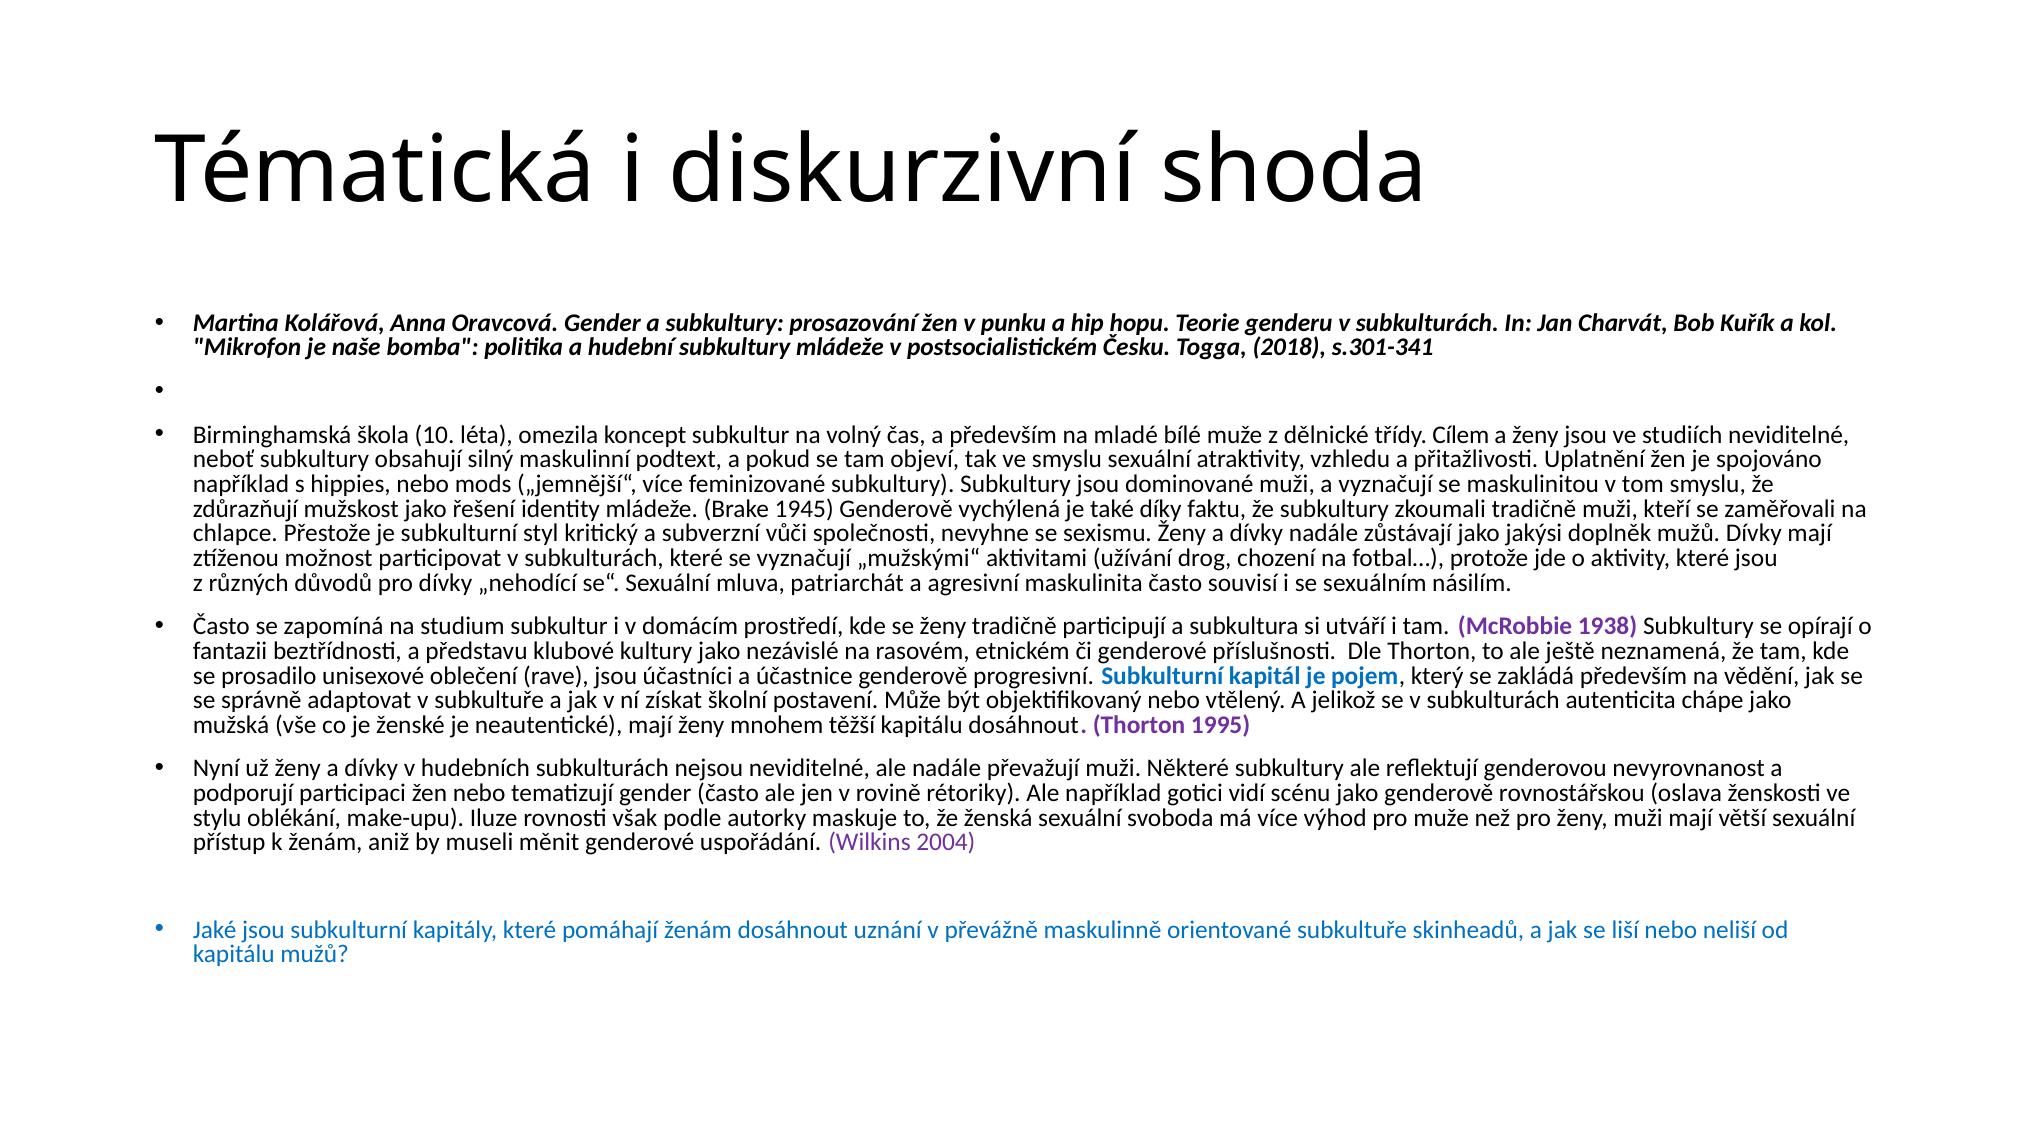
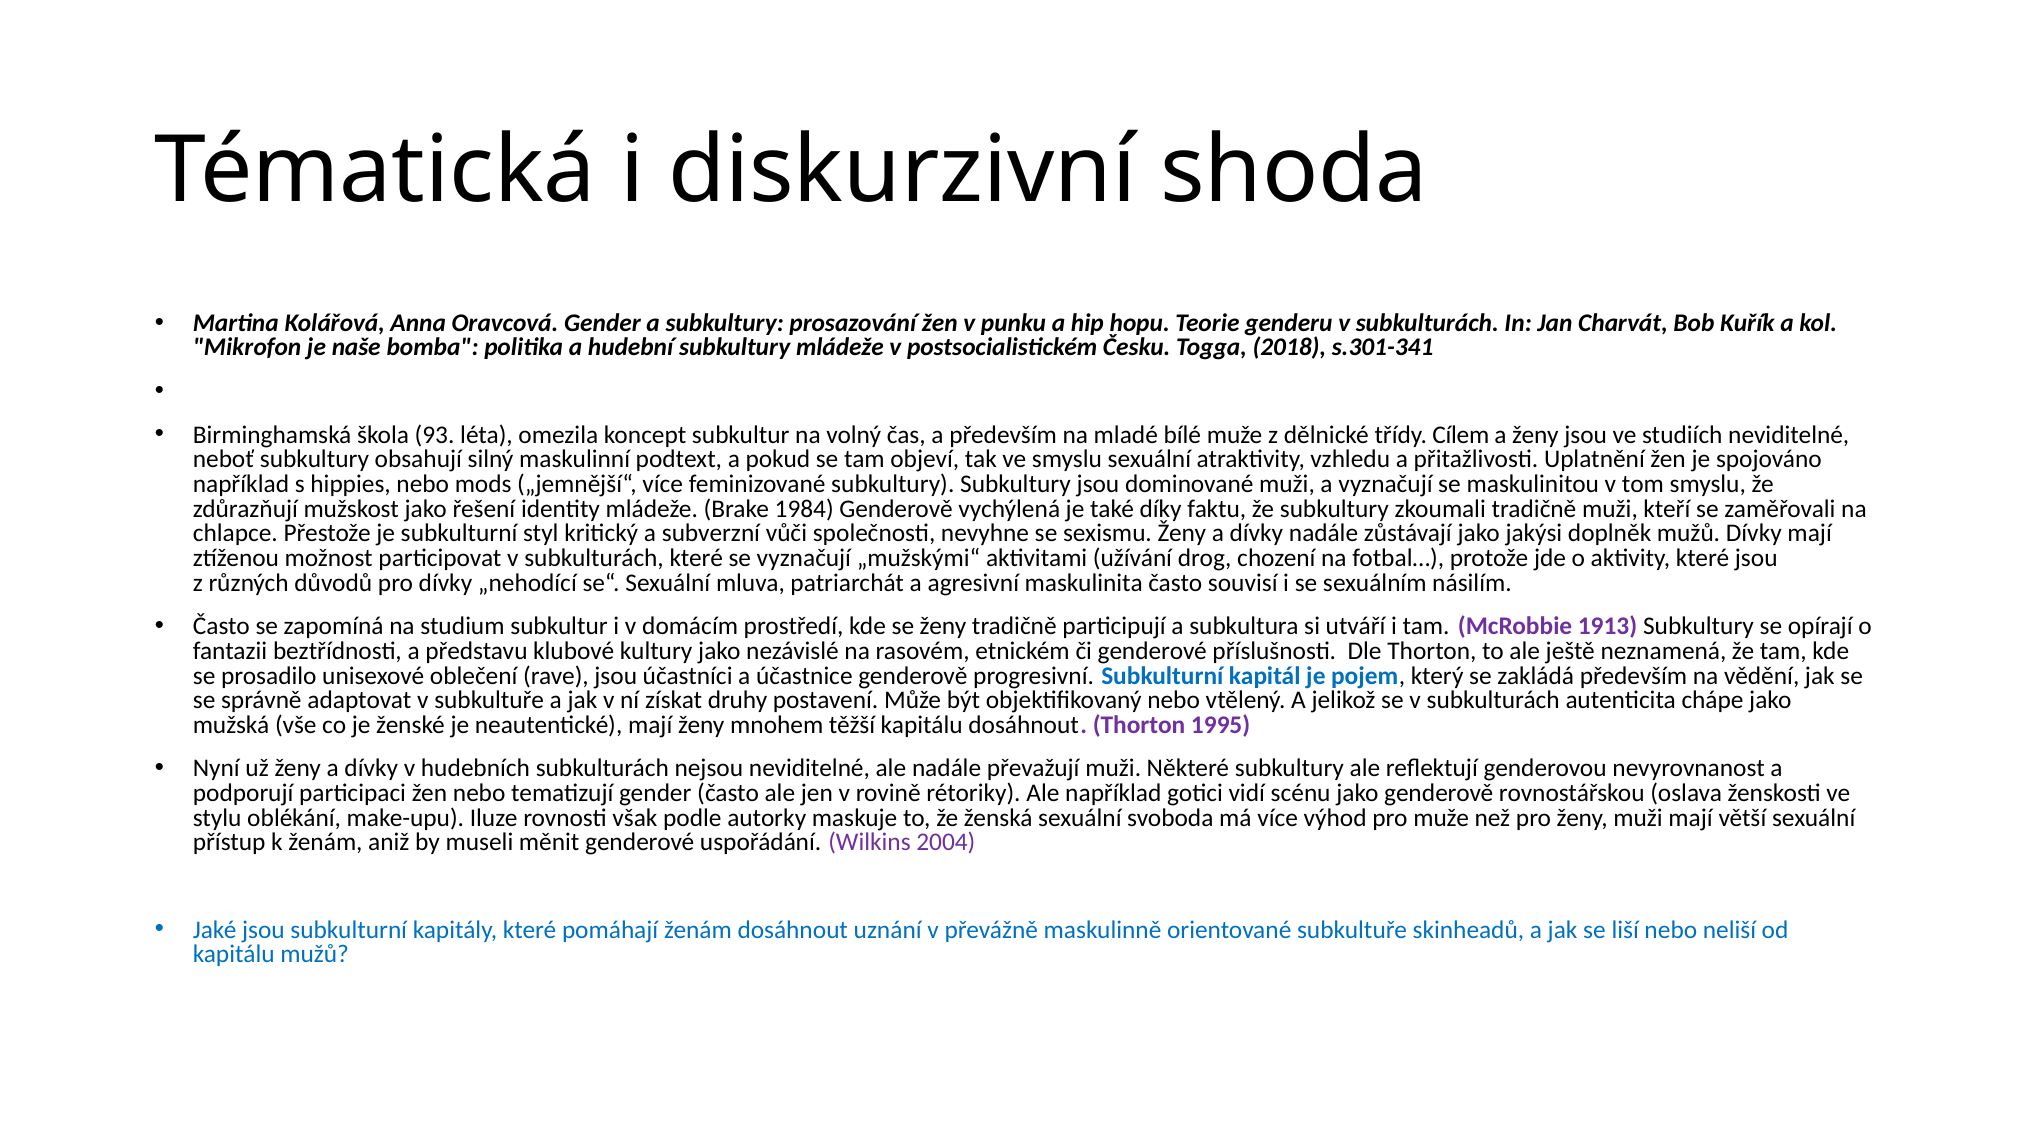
10: 10 -> 93 (435, 435)
1945: 1945 -> 1984 (804, 509)
1938: 1938 -> 1913 (1608, 627)
školní: školní -> druhy (738, 701)
